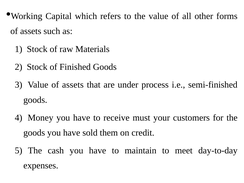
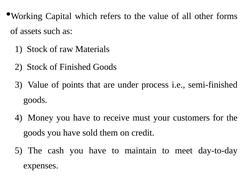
Value of assets: assets -> points (73, 85)
